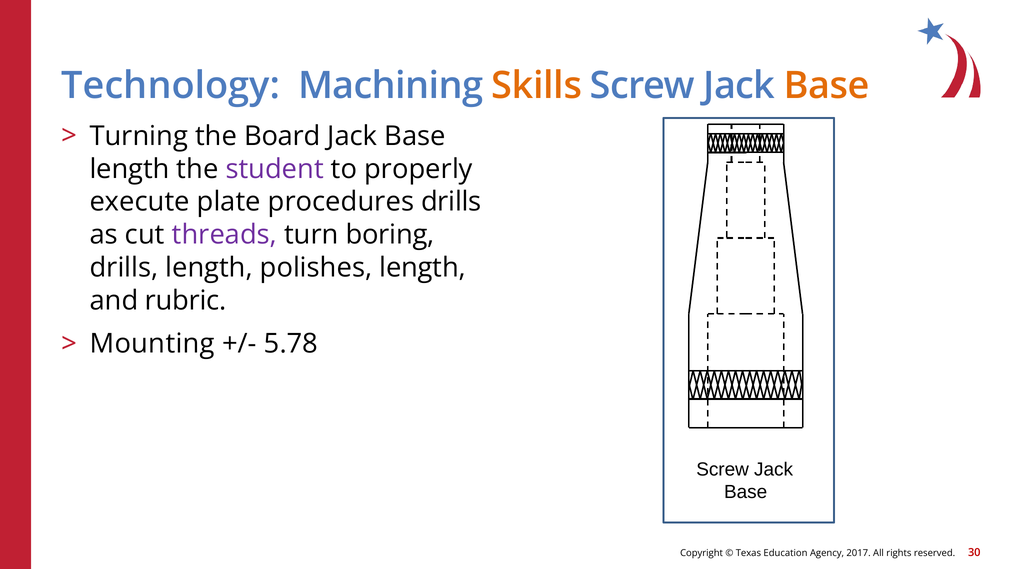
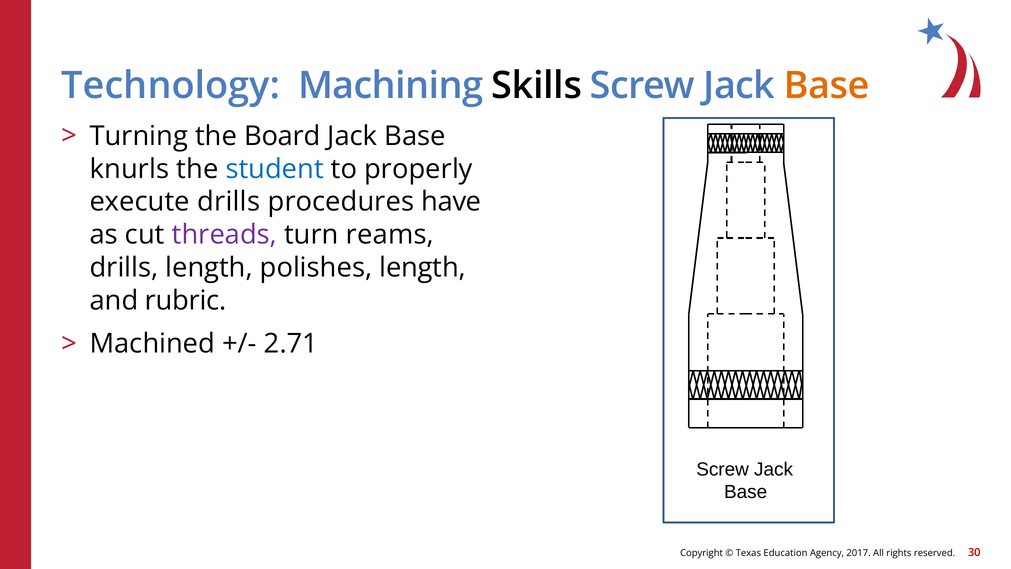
Skills colour: orange -> black (537, 86)
length: length -> knurls (129, 169)
student colour: purple -> blue (275, 169)
execute plate: plate -> drills (229, 202)
procedures drills: drills -> have (451, 202)
boring: boring -> reams (390, 235)
Mounting: Mounting -> Machined (152, 344)
5.78: 5.78 -> 2.71 (291, 344)
